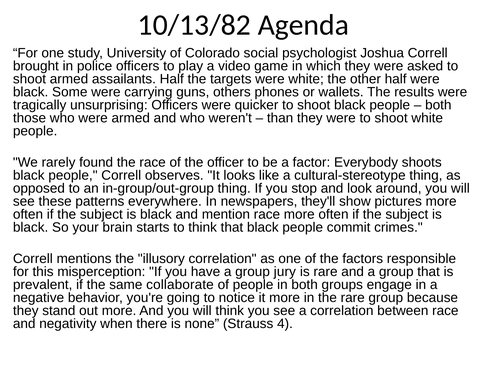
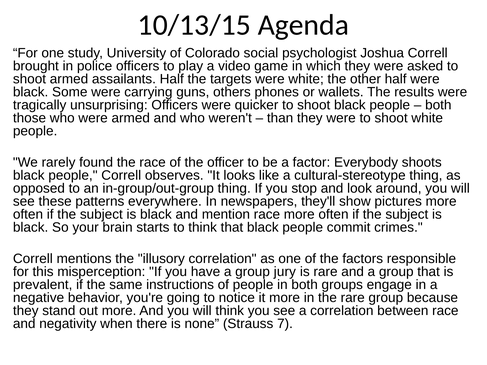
10/13/82: 10/13/82 -> 10/13/15 (194, 25)
collaborate: collaborate -> instructions (180, 285)
4: 4 -> 7 (285, 324)
